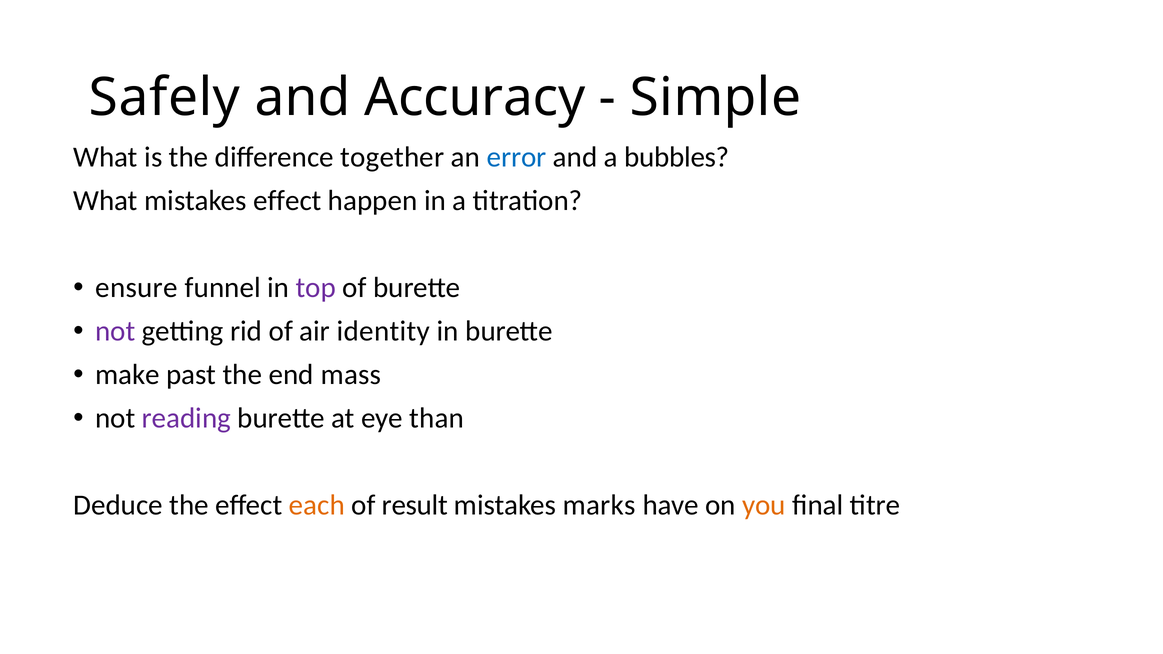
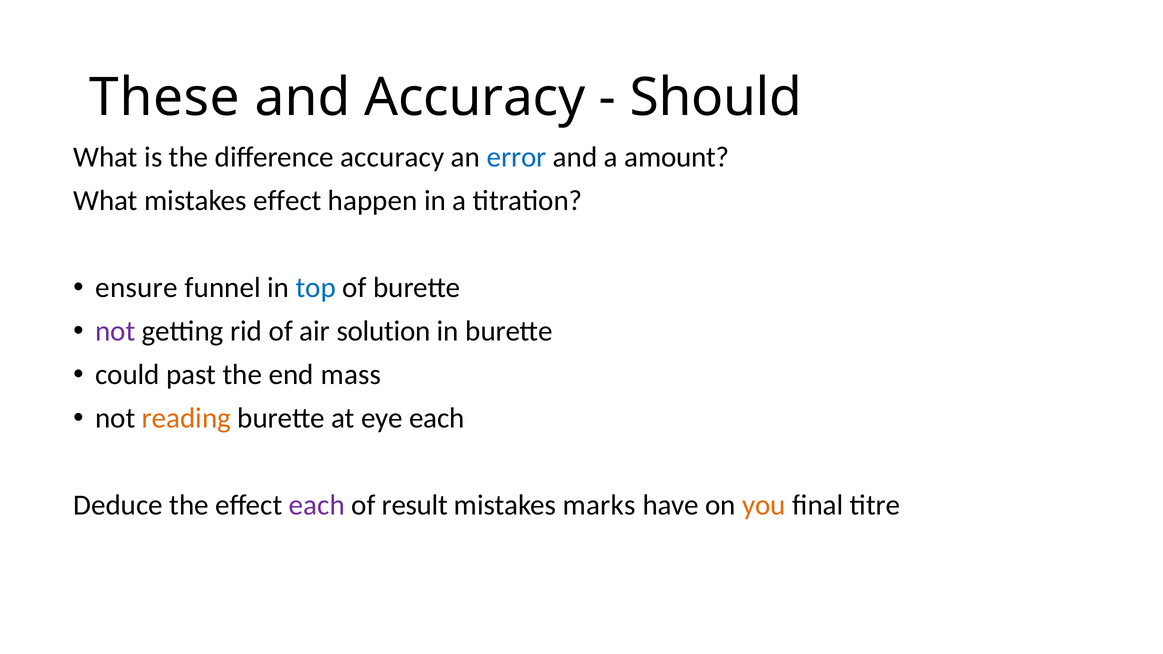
Safely: Safely -> These (165, 98)
Simple: Simple -> Should (716, 98)
difference together: together -> accuracy (392, 157)
bubbles: bubbles -> amount (677, 157)
top colour: purple -> blue (316, 288)
identity: identity -> solution (384, 331)
make: make -> could (127, 375)
reading colour: purple -> orange (186, 418)
eye than: than -> each (437, 418)
each colour: orange -> purple (317, 505)
